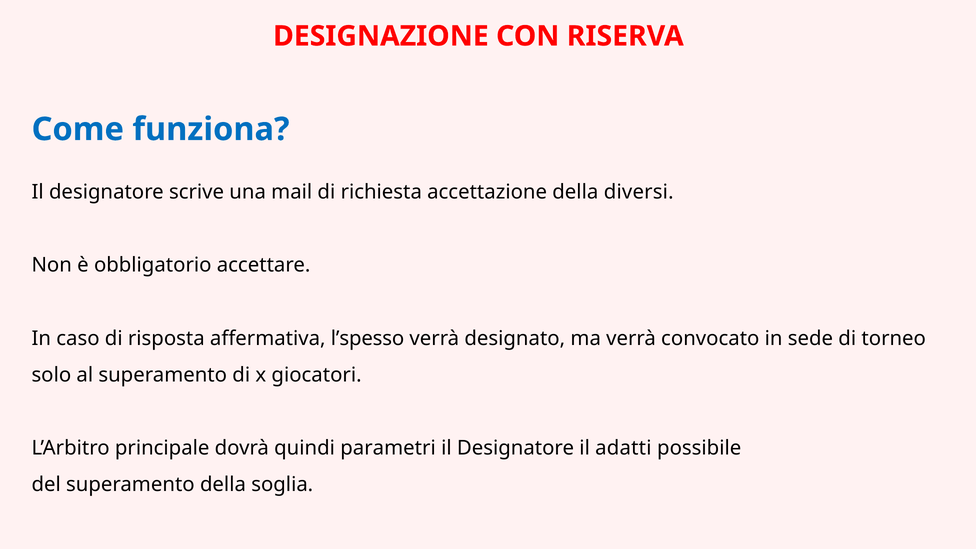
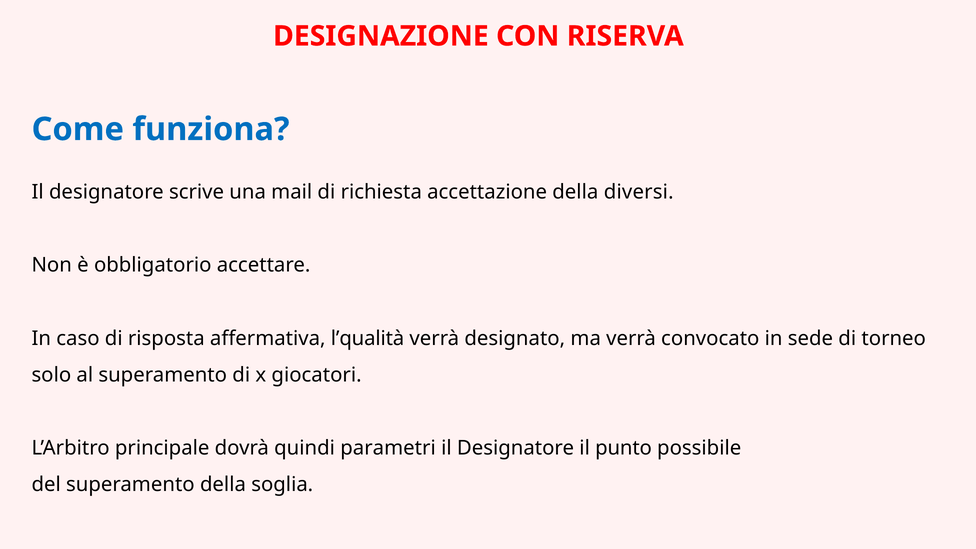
l’spesso: l’spesso -> l’qualità (368, 338)
adatti: adatti -> punto (624, 448)
